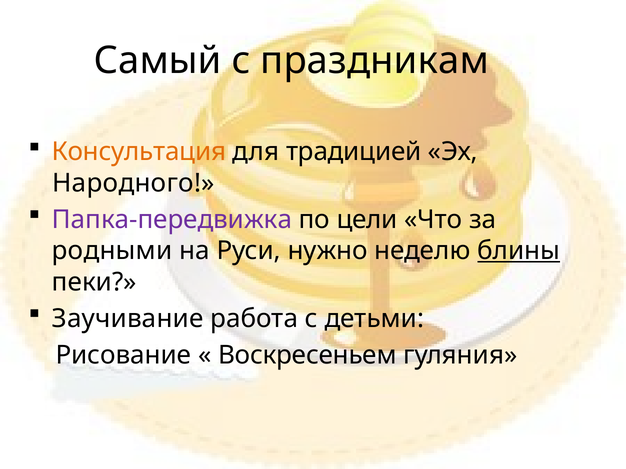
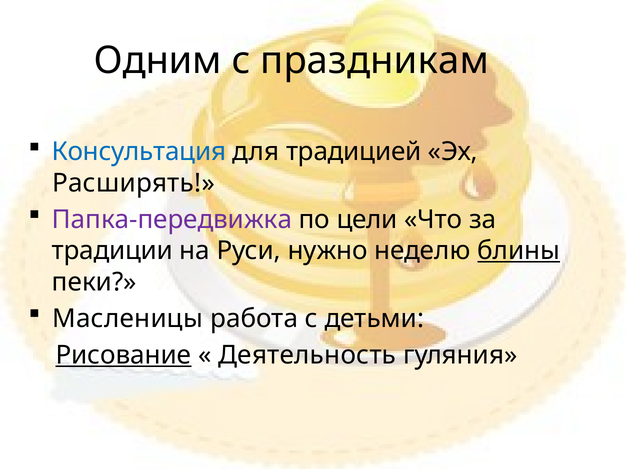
Самый: Самый -> Одним (158, 61)
Консультация colour: orange -> blue (139, 152)
Народного: Народного -> Расширять (134, 183)
родными: родными -> традиции (112, 251)
Заучивание: Заучивание -> Масленицы (128, 319)
Рисование underline: none -> present (123, 355)
Воскресеньем: Воскресеньем -> Деятельность (307, 355)
